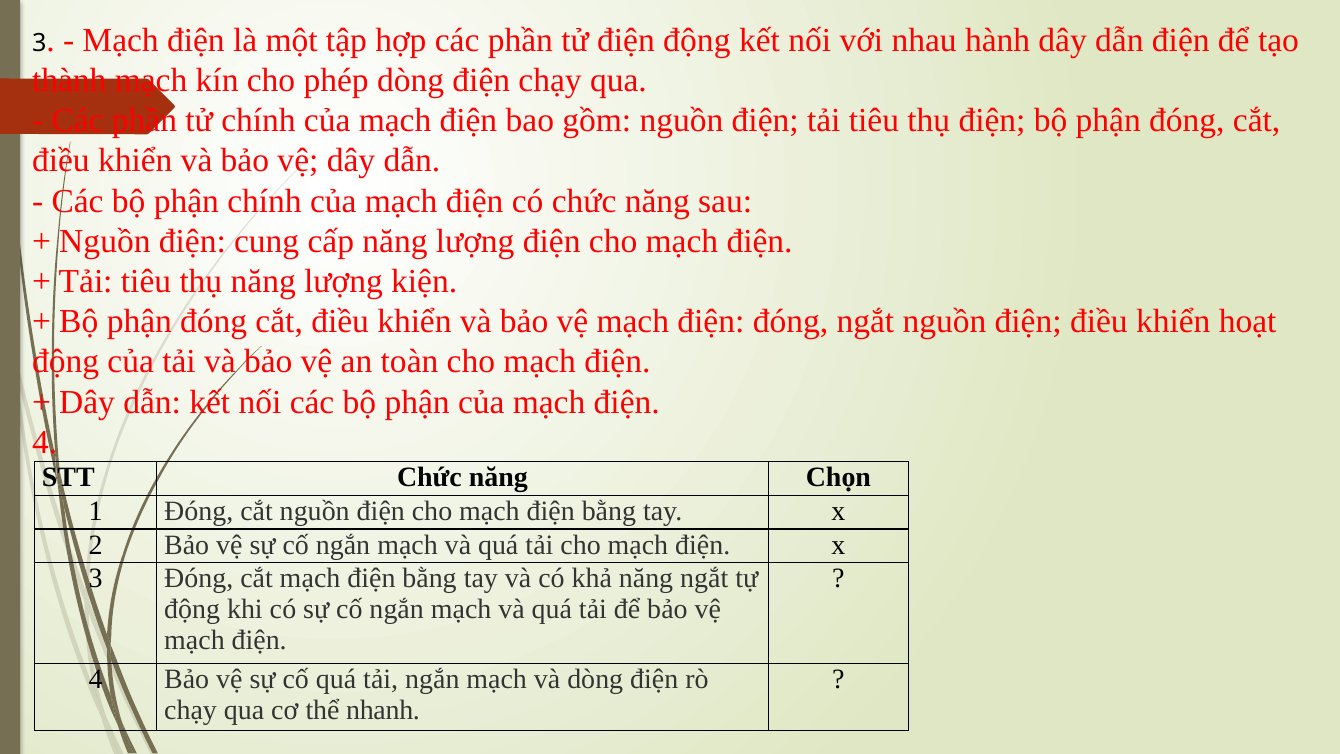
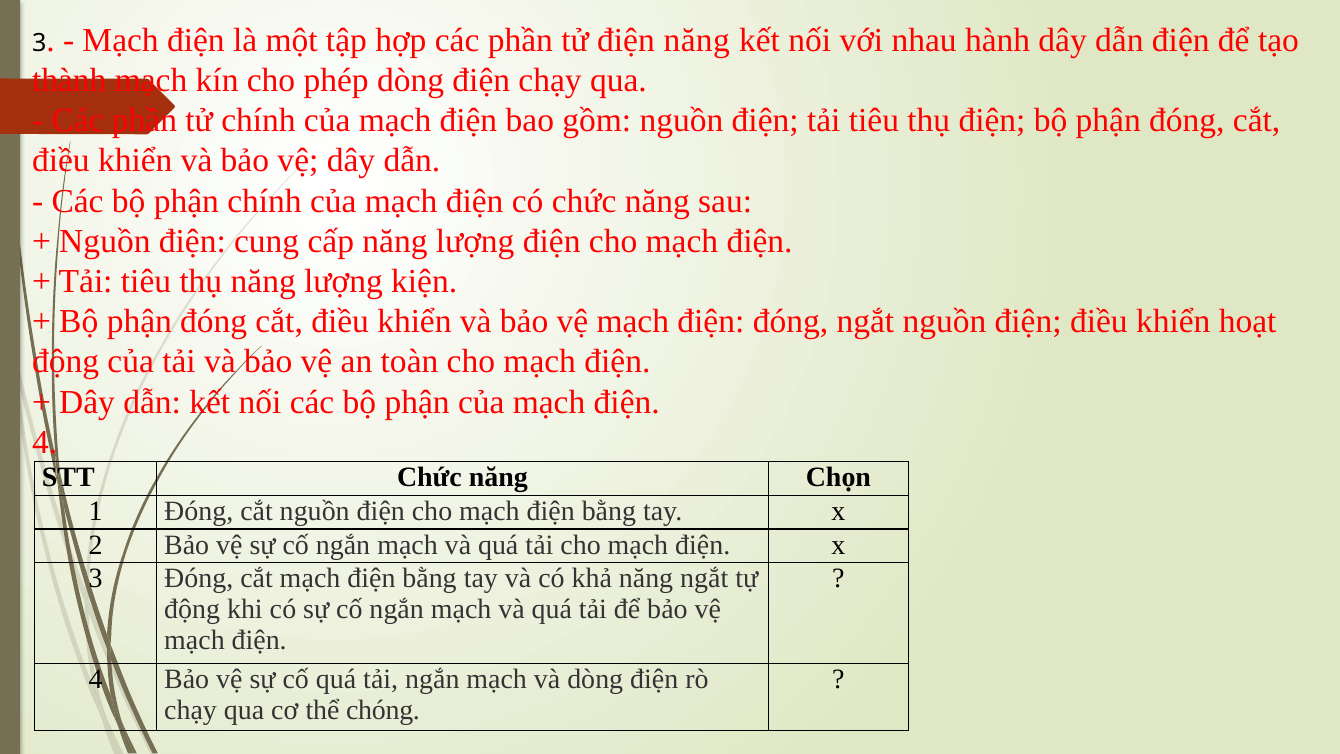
điện động: động -> năng (697, 40)
nhanh: nhanh -> chóng (383, 710)
